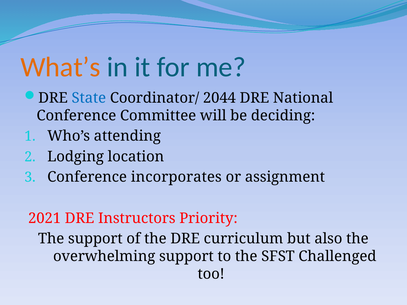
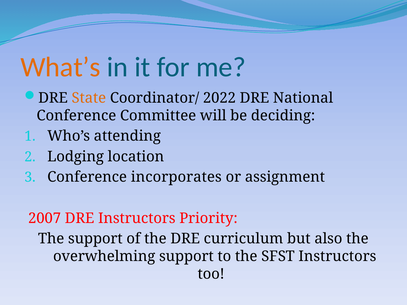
State colour: blue -> orange (89, 98)
2044: 2044 -> 2022 (219, 98)
2021: 2021 -> 2007 (45, 218)
SFST Challenged: Challenged -> Instructors (337, 257)
